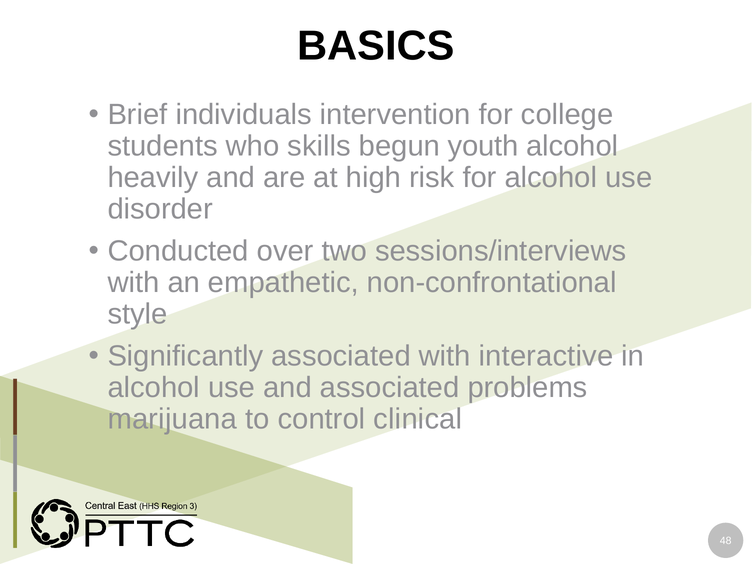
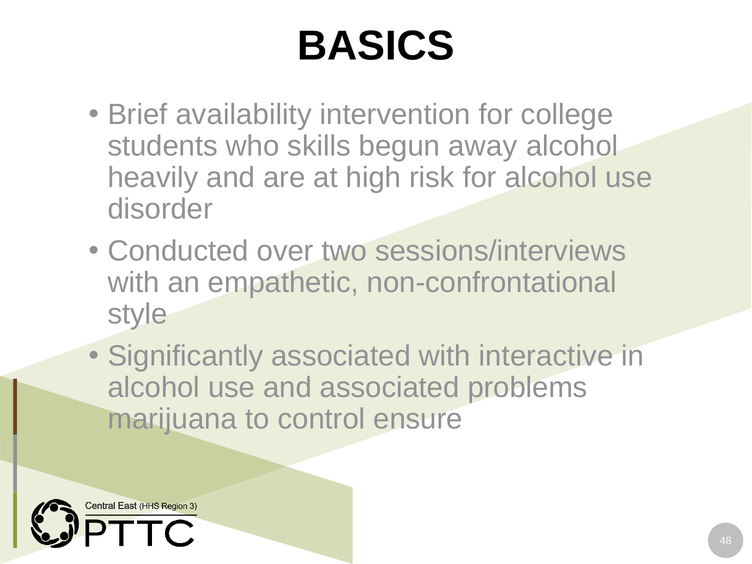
individuals: individuals -> availability (244, 115)
youth: youth -> away (483, 146)
clinical: clinical -> ensure (418, 419)
